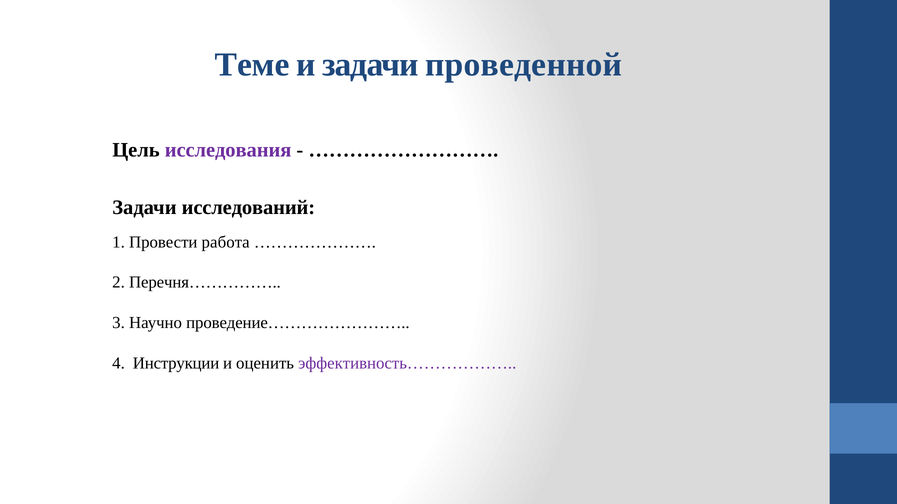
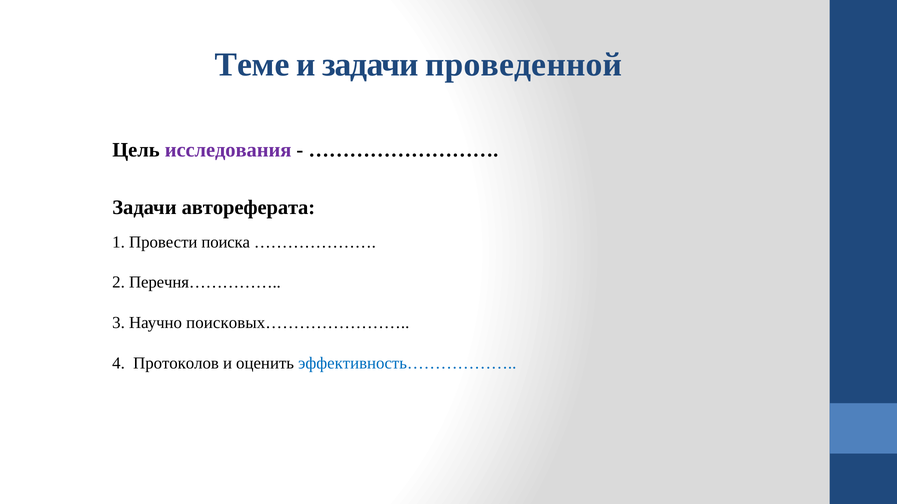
исследований: исследований -> автореферата (248, 208)
работа: работа -> поиска (226, 242)
проведение……………………: проведение…………………… -> поисковых…………………… (298, 323)
Инструкции: Инструкции -> Протоколов (176, 363)
эффективность……………… colour: purple -> blue (407, 363)
